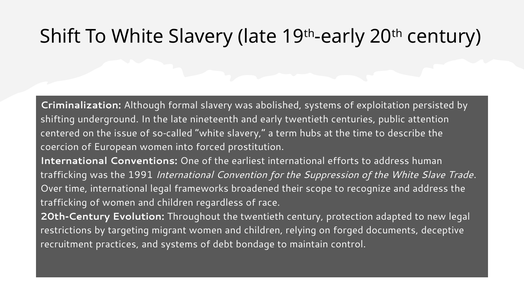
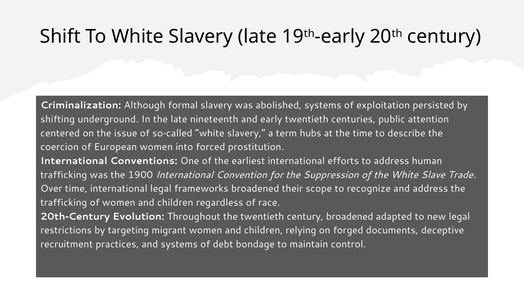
1991: 1991 -> 1900 (140, 175)
century protection: protection -> broadened (350, 216)
